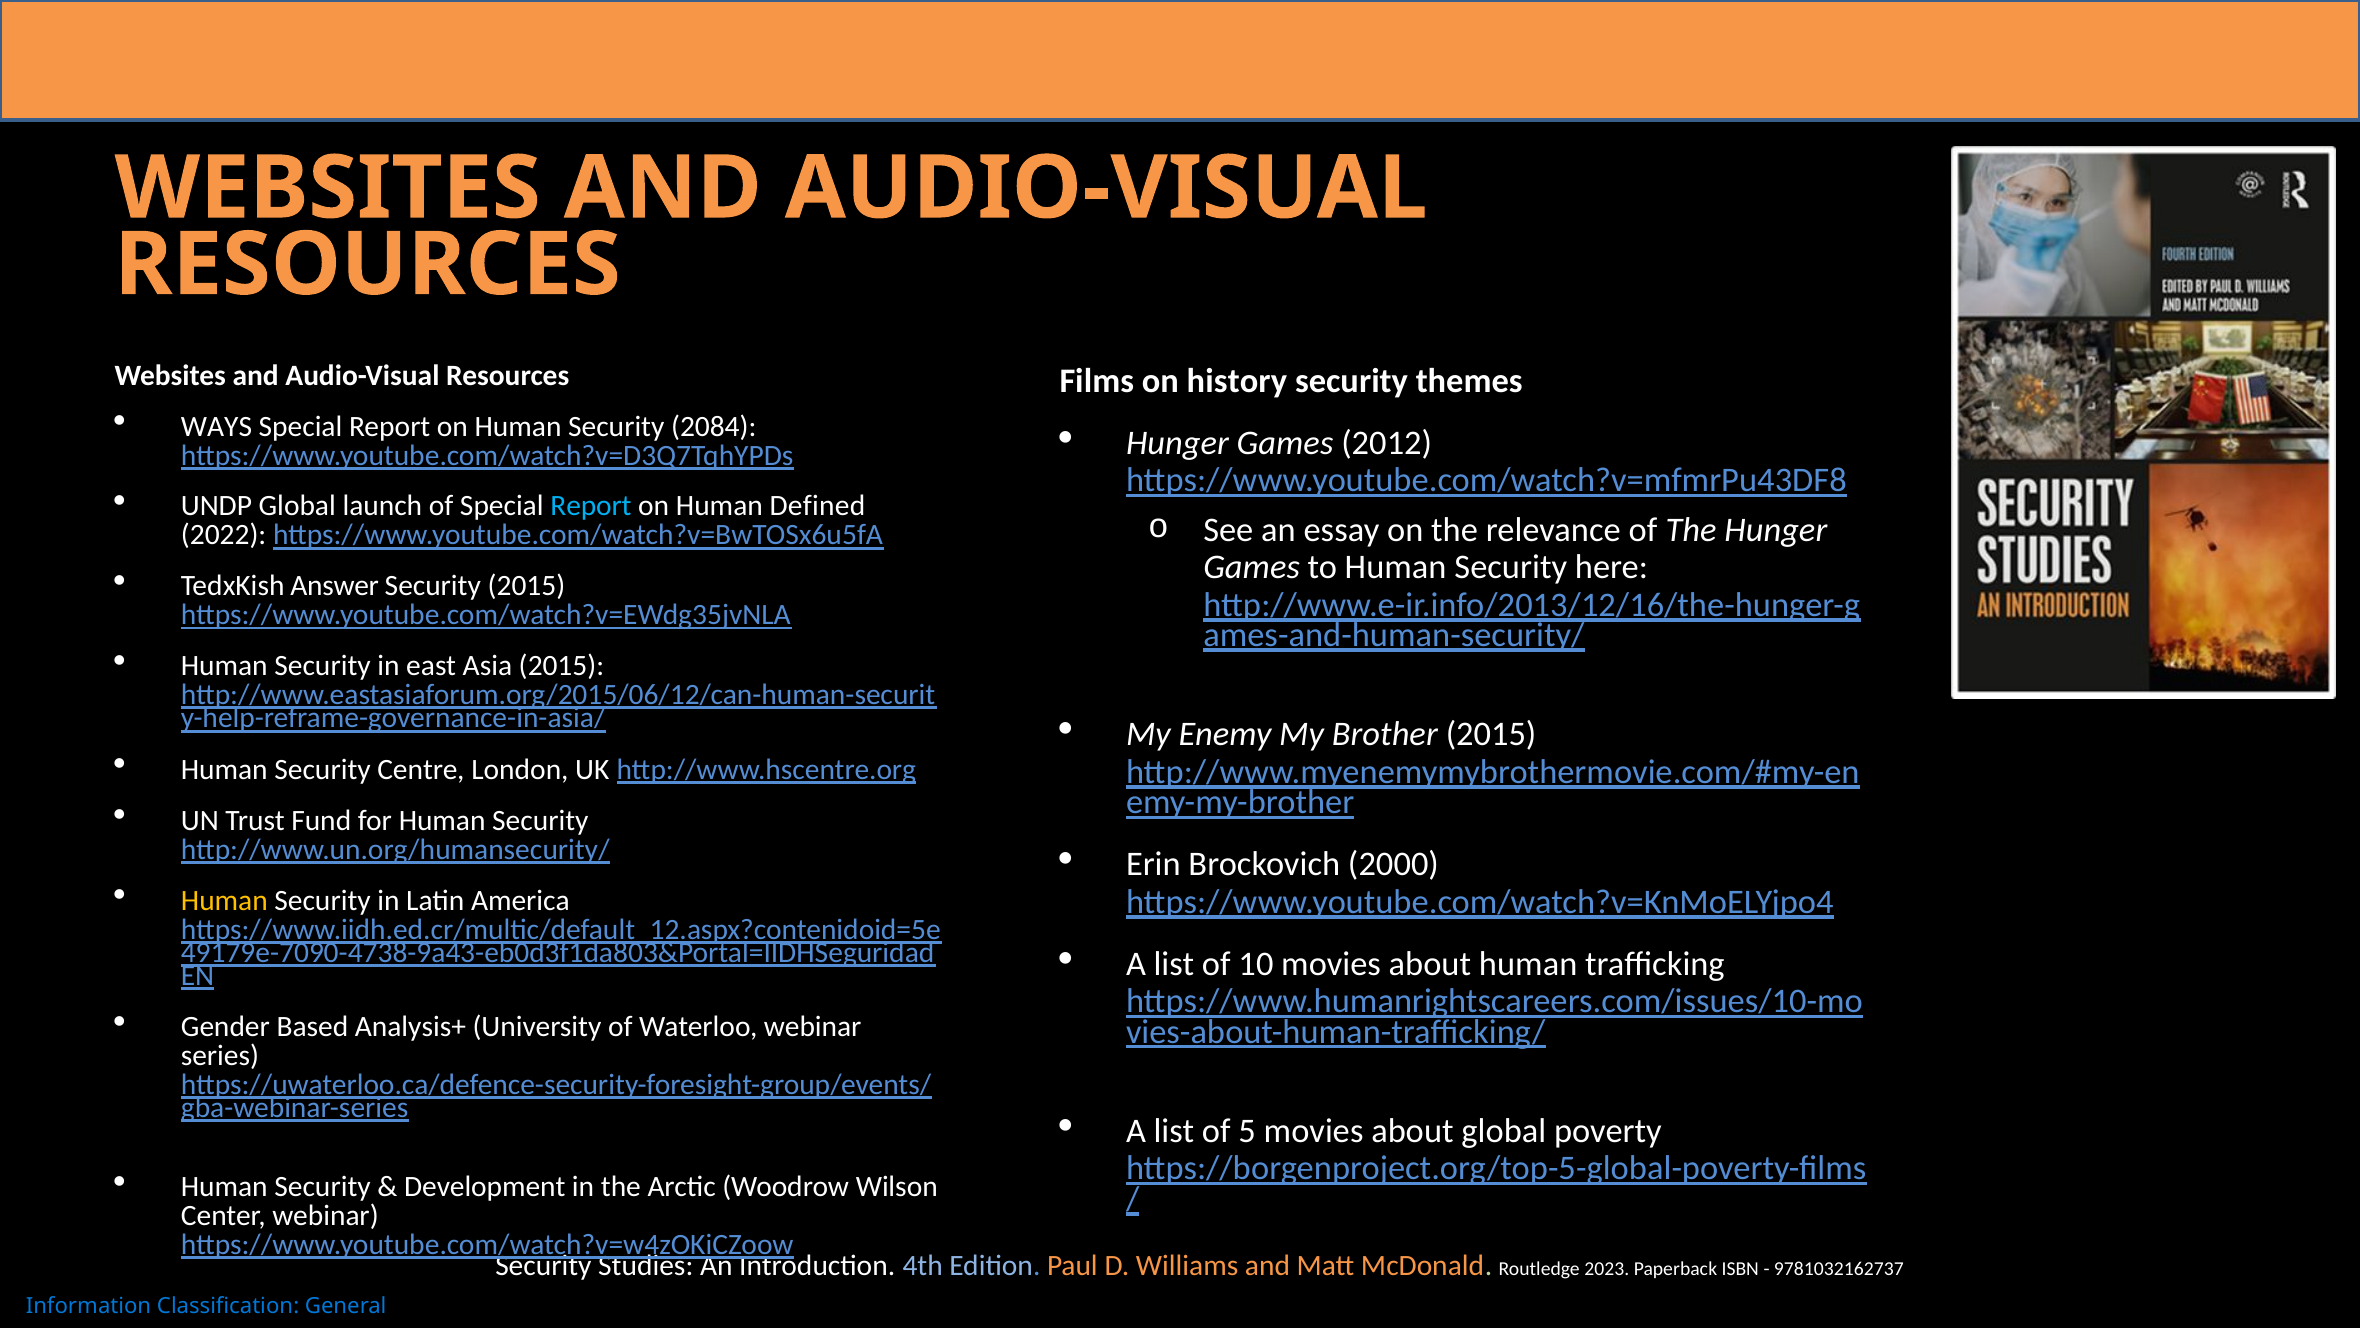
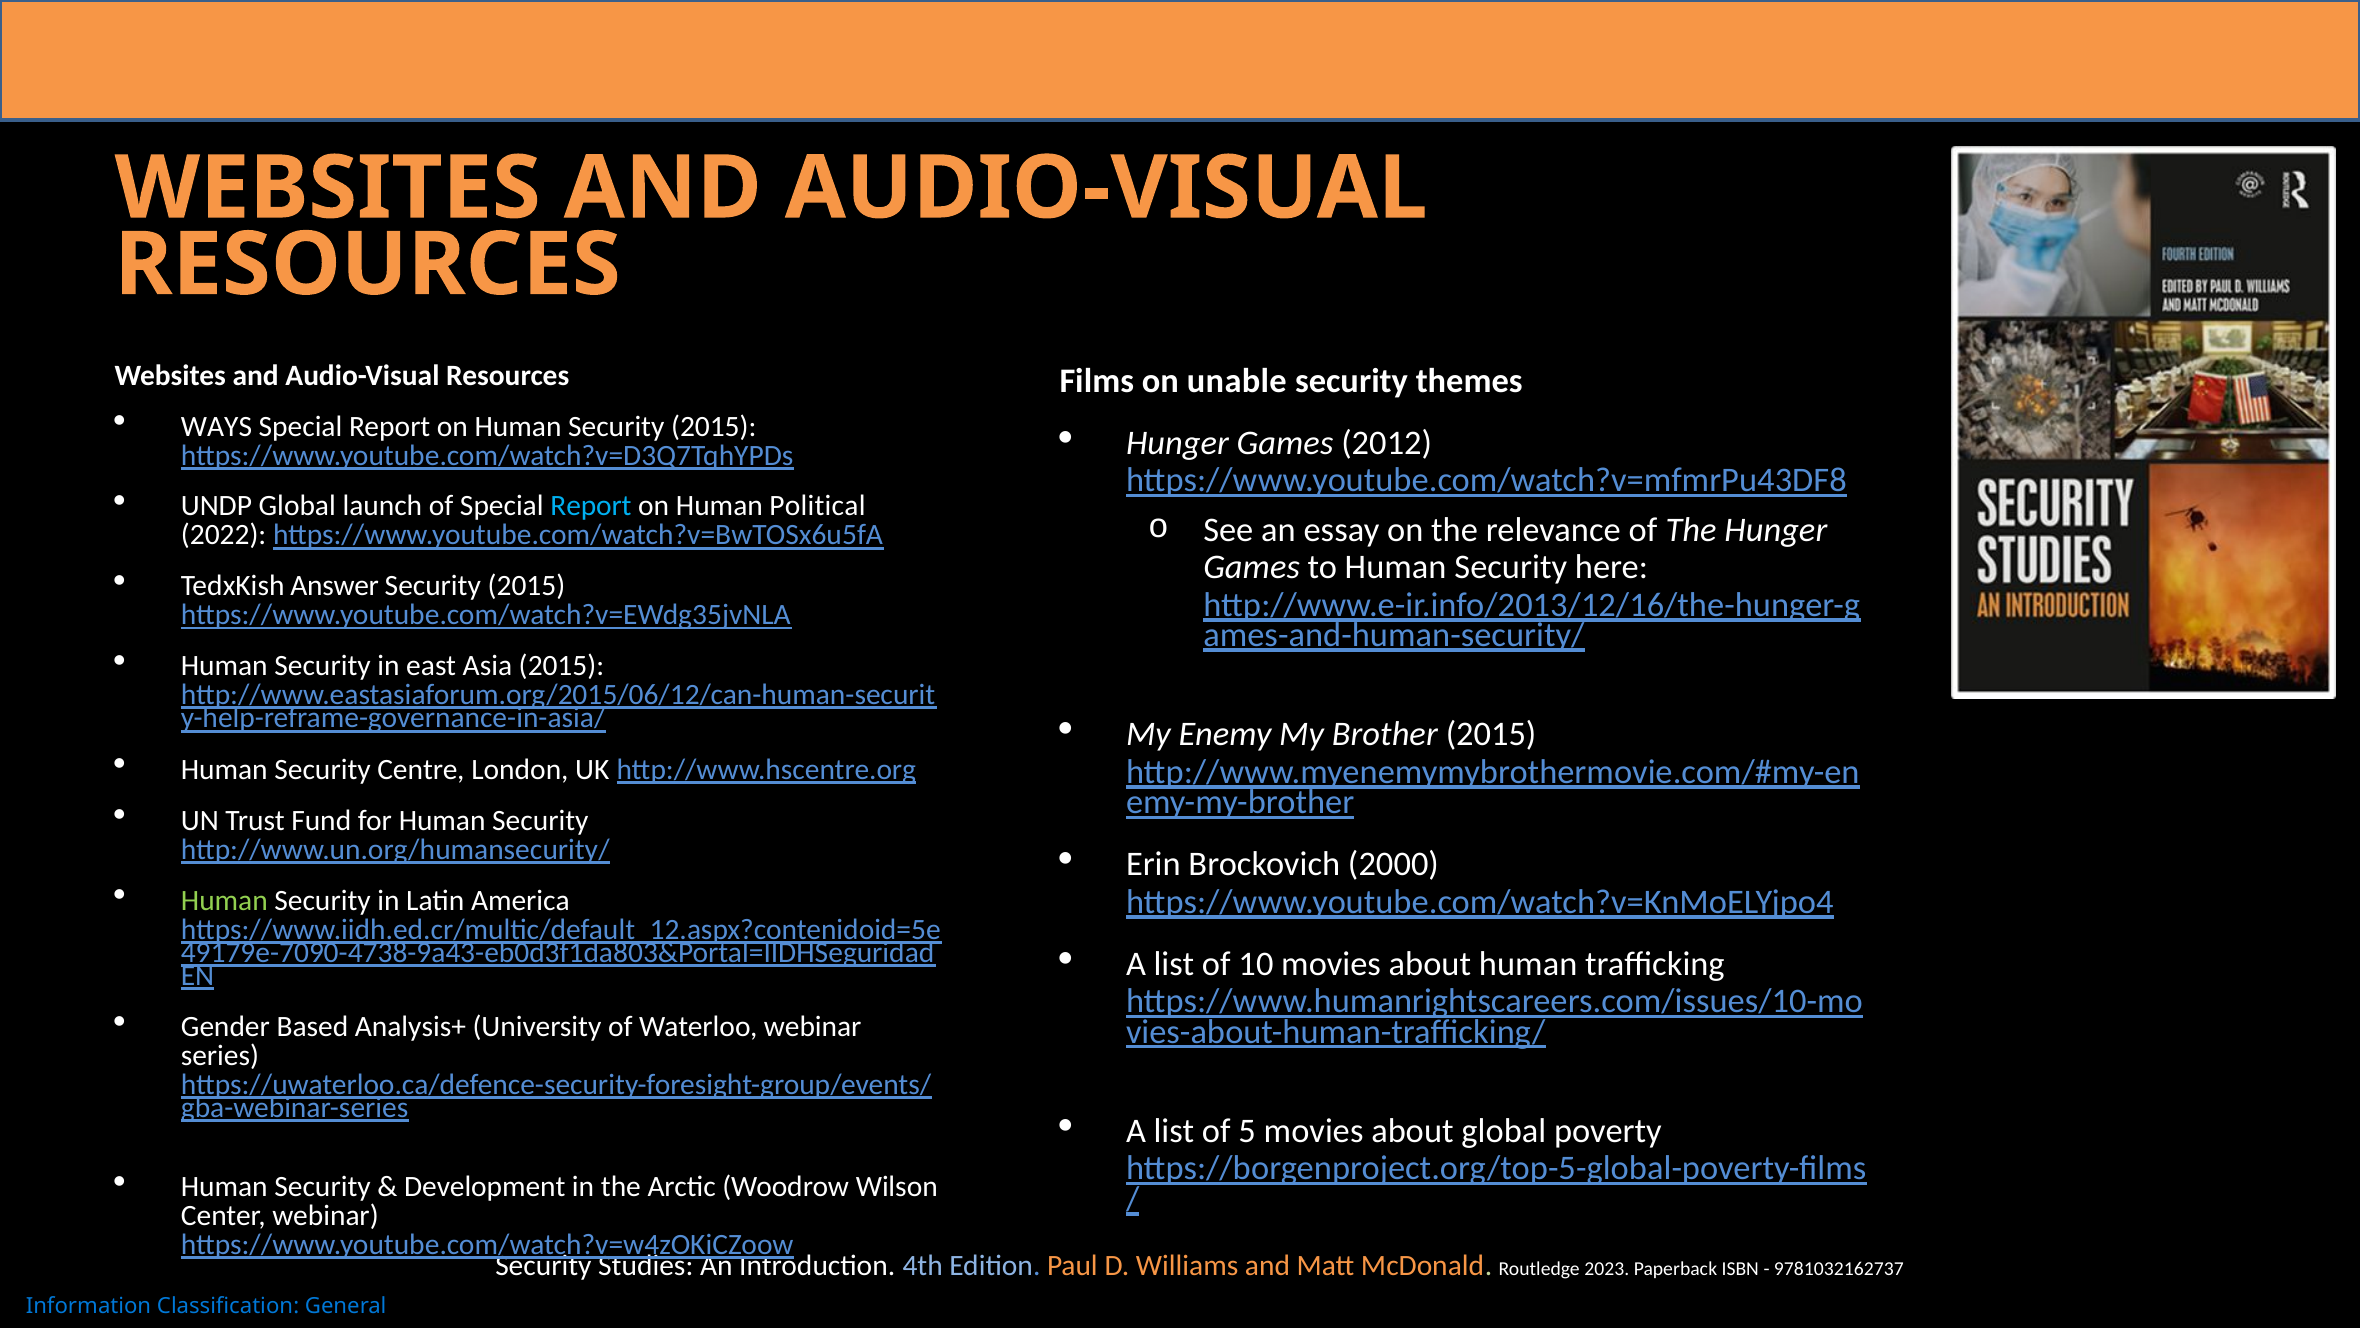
history: history -> unable (1237, 381)
Human Security 2084: 2084 -> 2015 (714, 426)
Defined: Defined -> Political (817, 506)
Human colour: yellow -> light green (224, 900)
